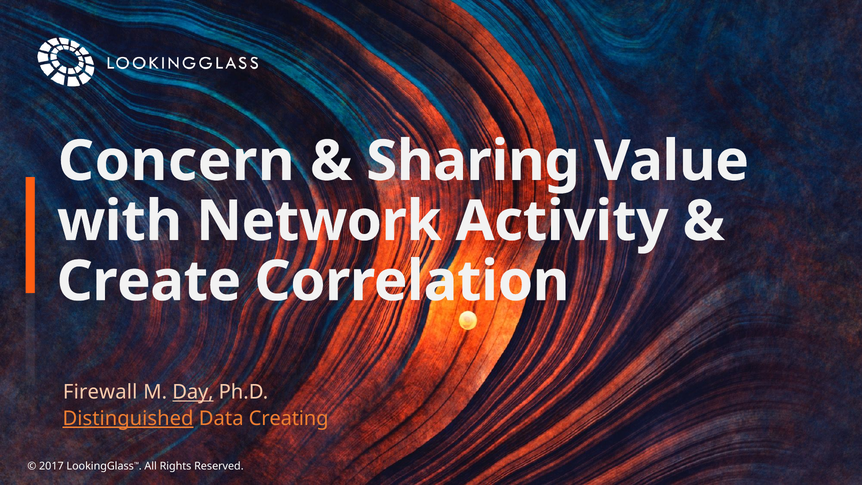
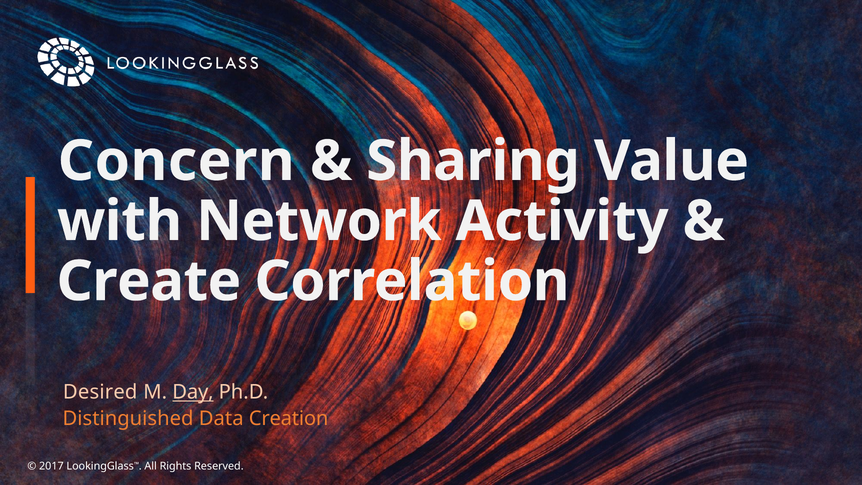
Firewall: Firewall -> Desired (100, 392)
Distinguished underline: present -> none (128, 418)
Creating: Creating -> Creation (289, 418)
